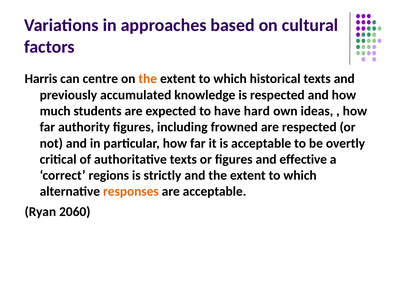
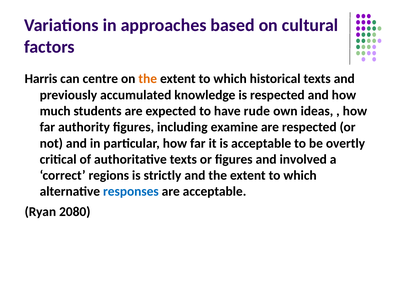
hard: hard -> rude (257, 111)
frowned: frowned -> examine (234, 127)
effective: effective -> involved (303, 159)
responses colour: orange -> blue (131, 191)
2060: 2060 -> 2080 (75, 211)
